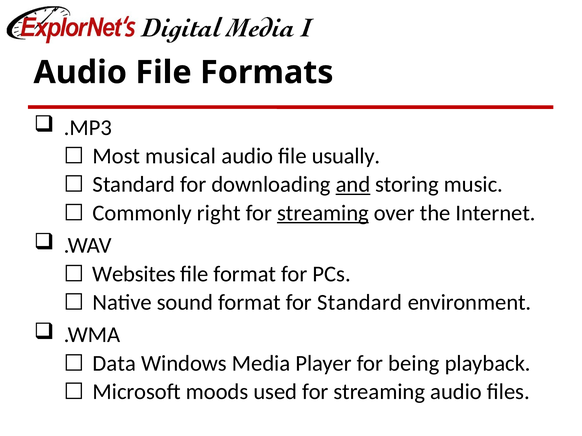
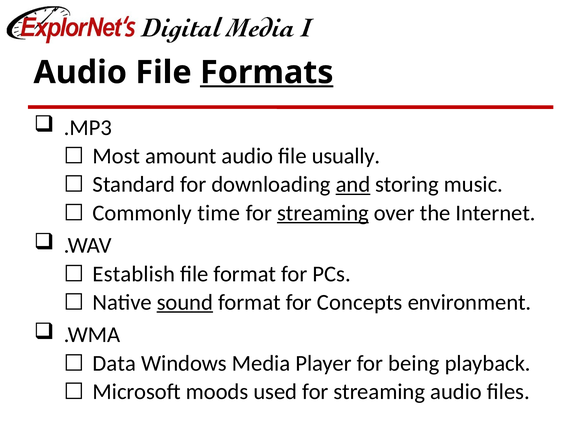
Formats underline: none -> present (267, 73)
musical: musical -> amount (181, 156)
right: right -> time (219, 213)
Websites: Websites -> Establish (134, 274)
sound underline: none -> present (185, 303)
for Standard: Standard -> Concepts (360, 303)
